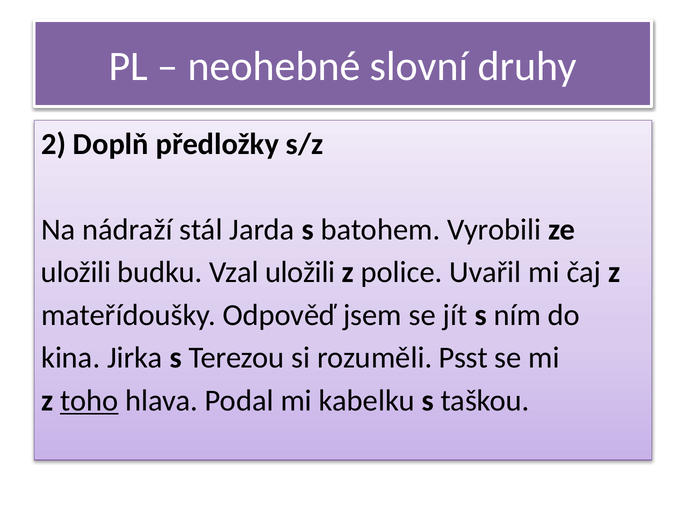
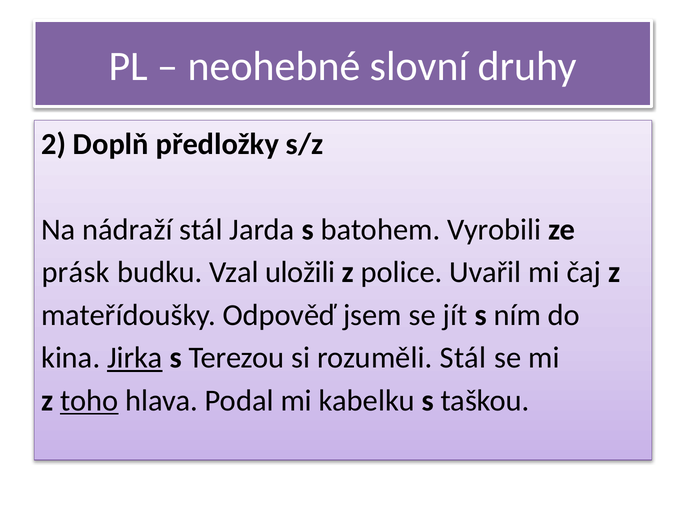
uložili: uložili -> prásk (76, 272)
Jirka underline: none -> present (135, 358)
rozuměli Psst: Psst -> Stál (463, 358)
